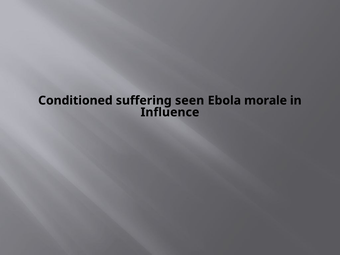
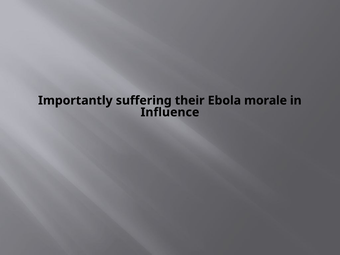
Conditioned: Conditioned -> Importantly (75, 100)
seen: seen -> their (190, 100)
